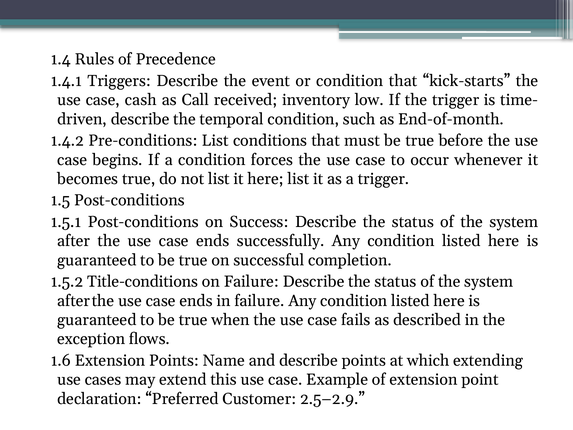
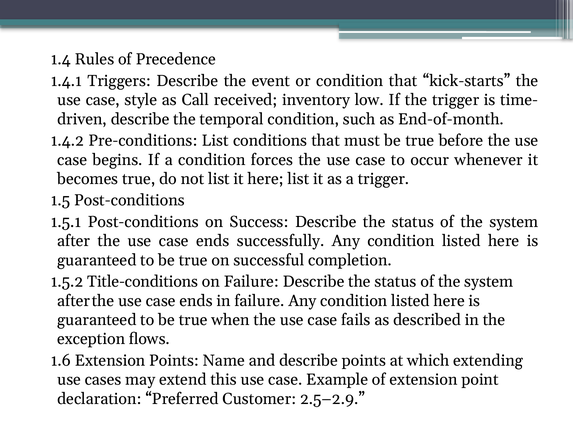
cash: cash -> style (141, 100)
